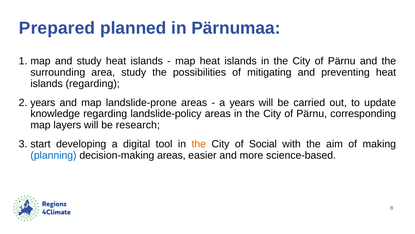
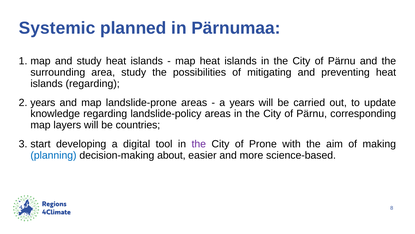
Prepared: Prepared -> Systemic (57, 28)
research: research -> countries (138, 125)
the colour: orange -> purple (199, 144)
Social: Social -> Prone (263, 144)
decision-making areas: areas -> about (171, 155)
